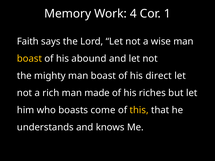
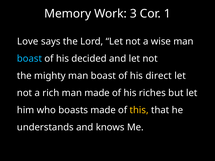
4: 4 -> 3 (133, 14)
Faith: Faith -> Love (28, 42)
boast colour: yellow -> light blue (29, 59)
abound: abound -> decided (89, 59)
boasts come: come -> made (103, 110)
